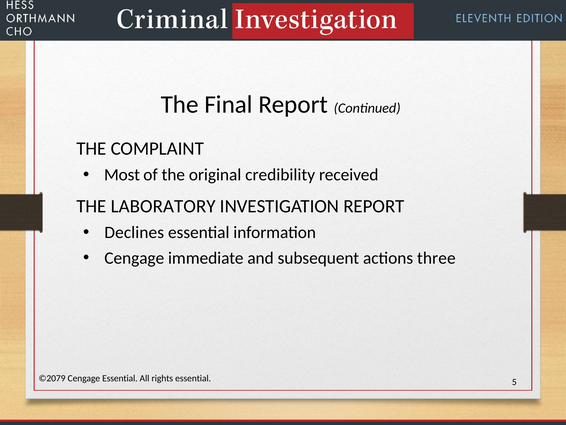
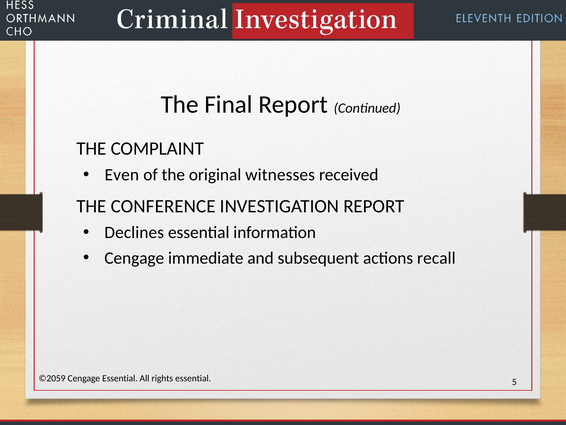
Most: Most -> Even (122, 175)
credibility: credibility -> witnesses (280, 175)
LABORATORY: LABORATORY -> CONFERENCE (163, 206)
three: three -> recall (436, 258)
©2079: ©2079 -> ©2059 (52, 378)
